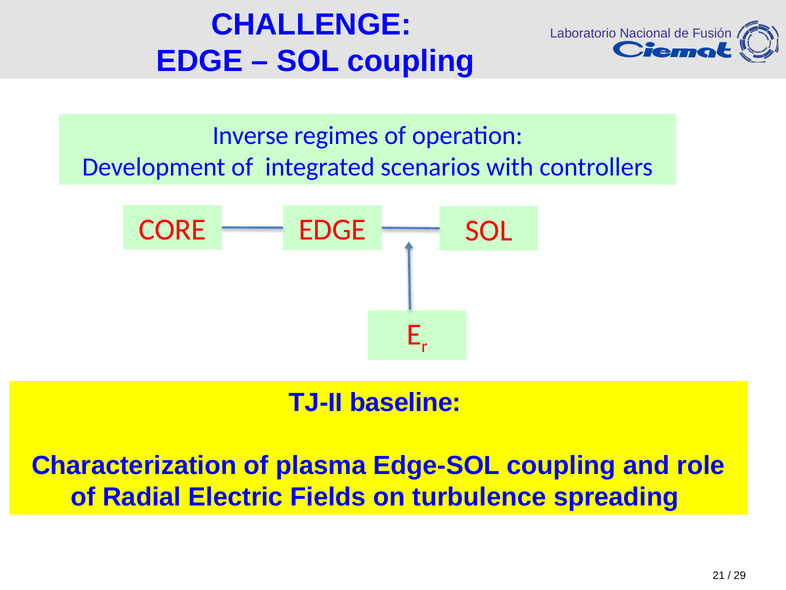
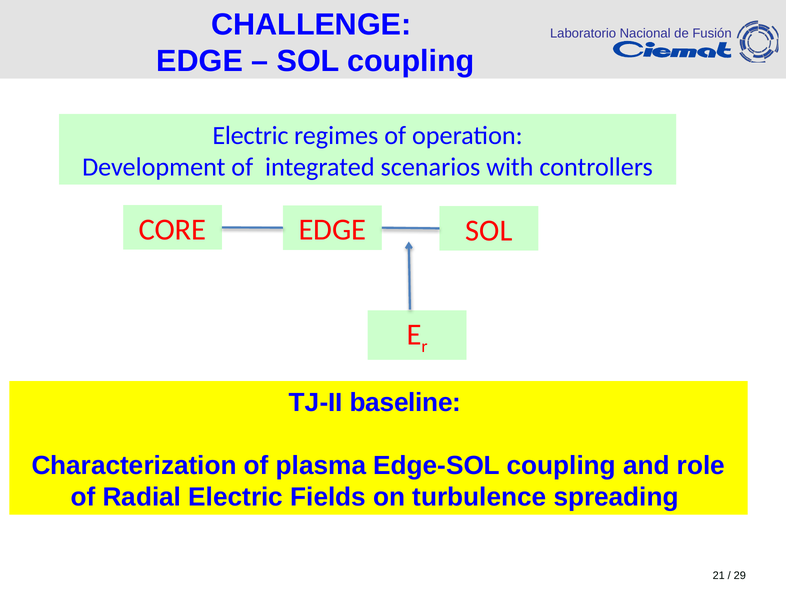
Inverse: Inverse -> Electric (250, 135)
